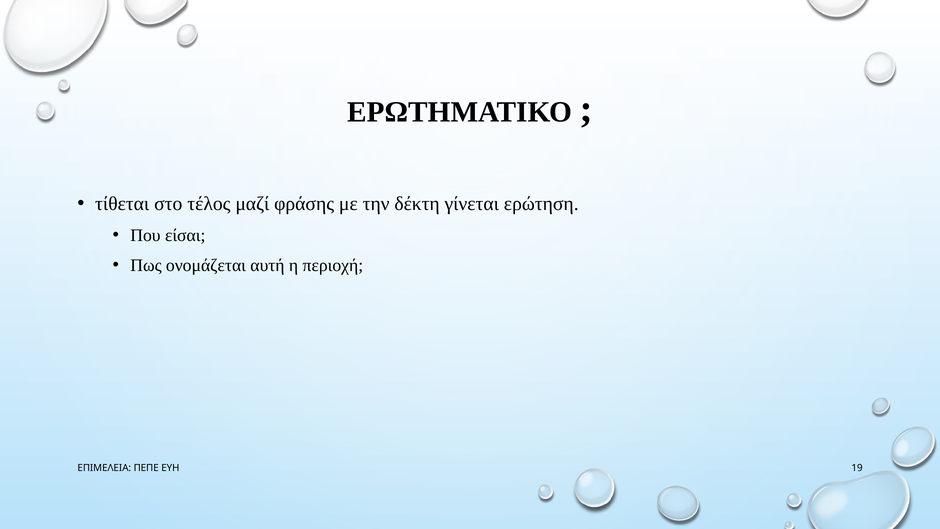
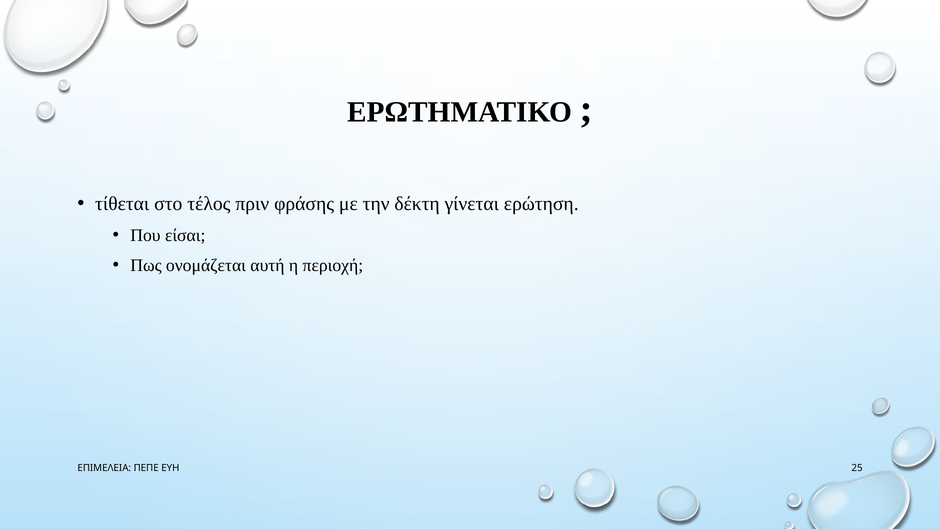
μαζί: μαζί -> πριν (252, 204)
19: 19 -> 25 (857, 468)
